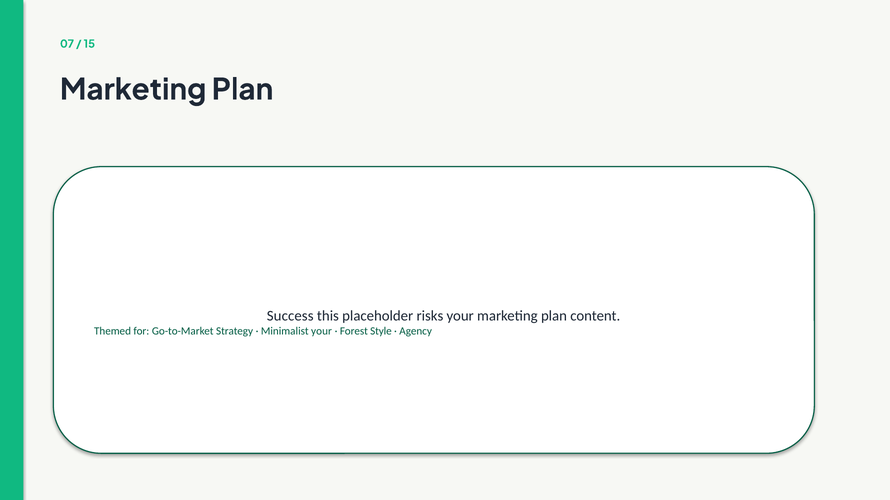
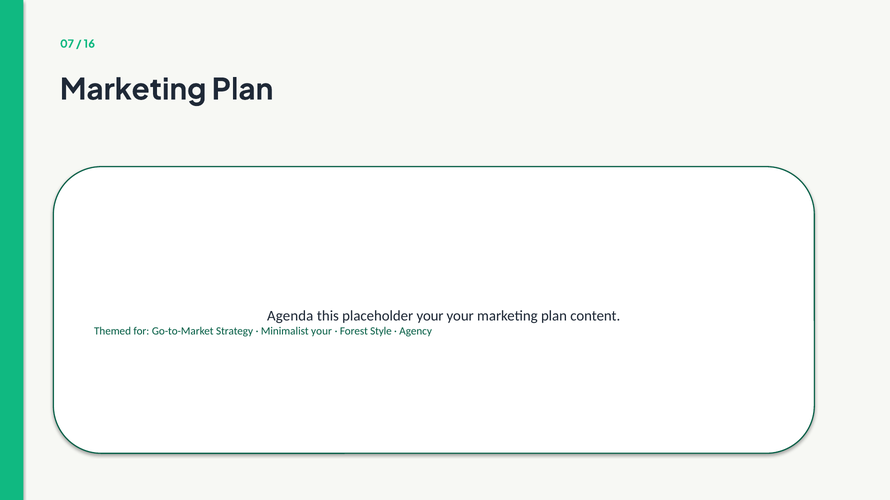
15: 15 -> 16 (89, 44)
Success: Success -> Agenda (290, 316)
placeholder risks: risks -> your (430, 316)
